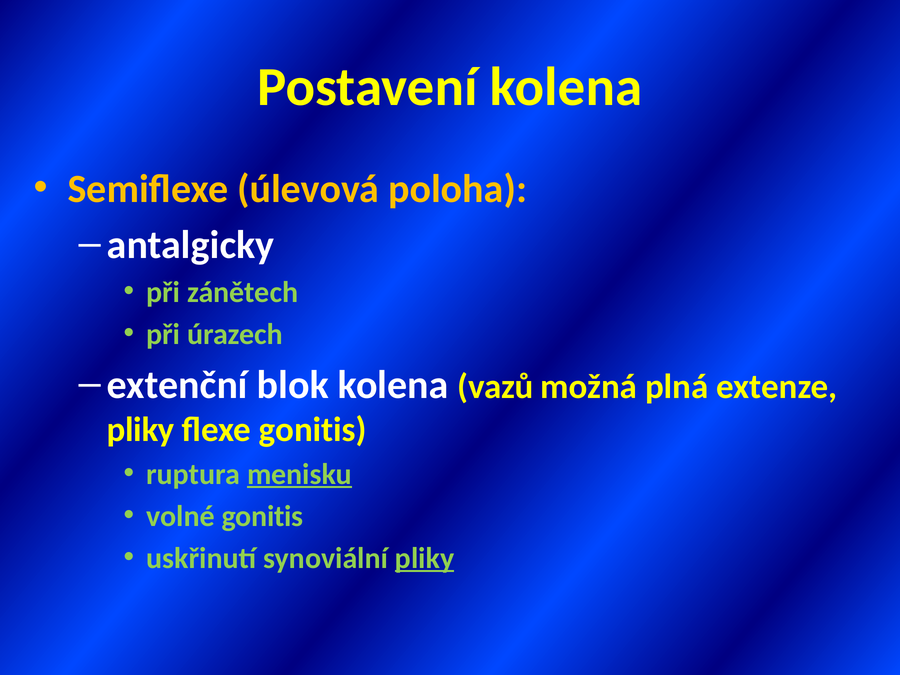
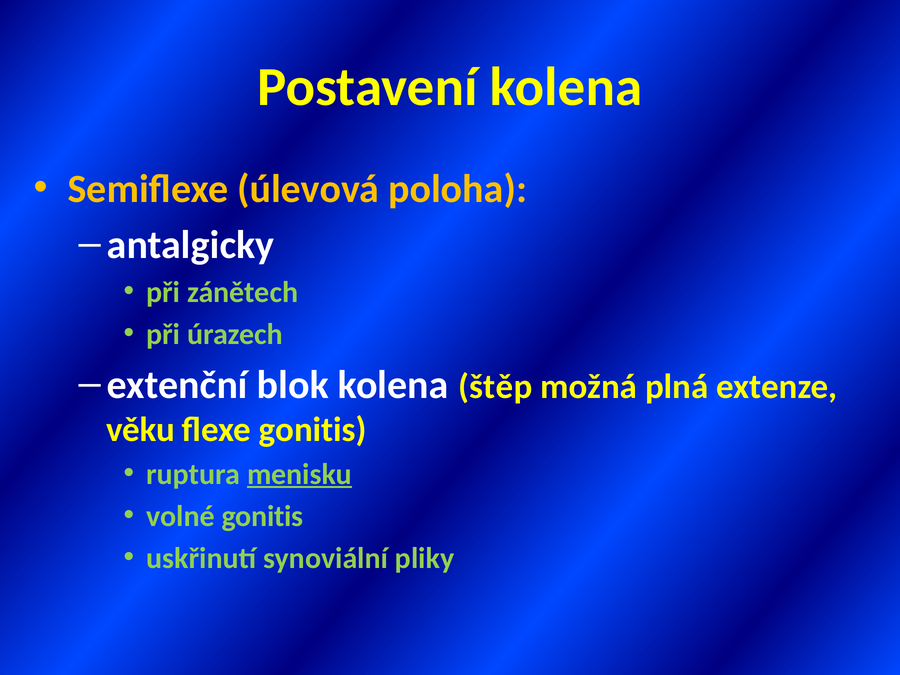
vazů: vazů -> štěp (495, 386)
pliky: pliky -> věku (141, 429)
pliky underline: present -> none (425, 558)
